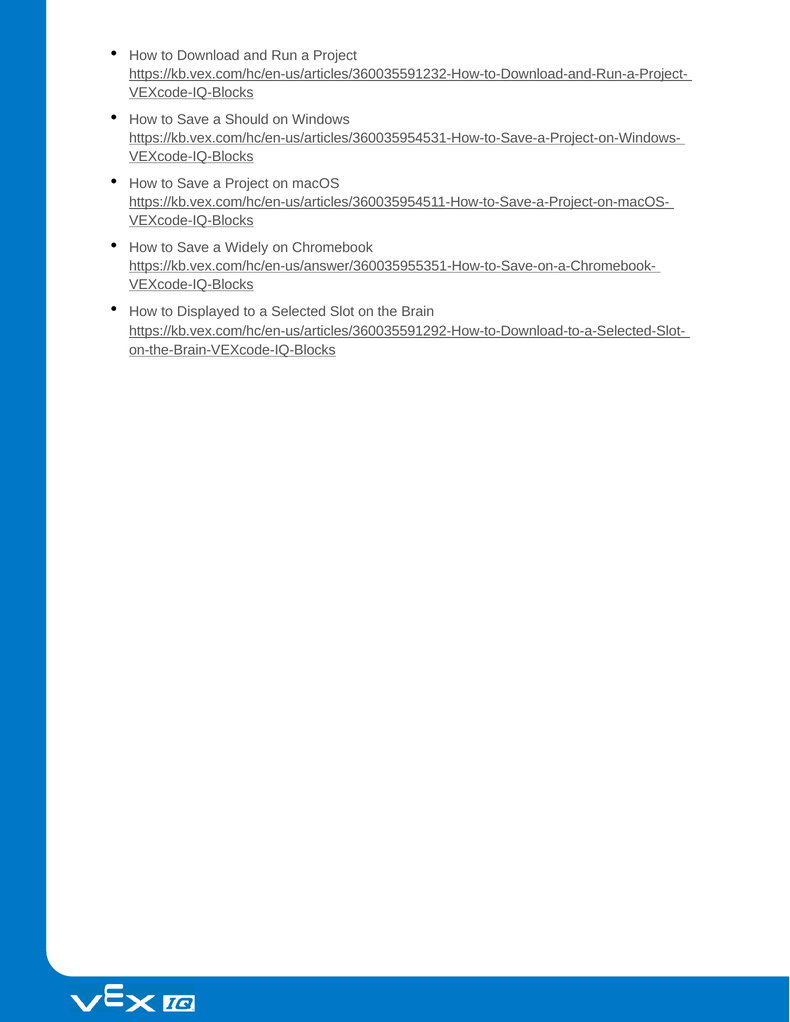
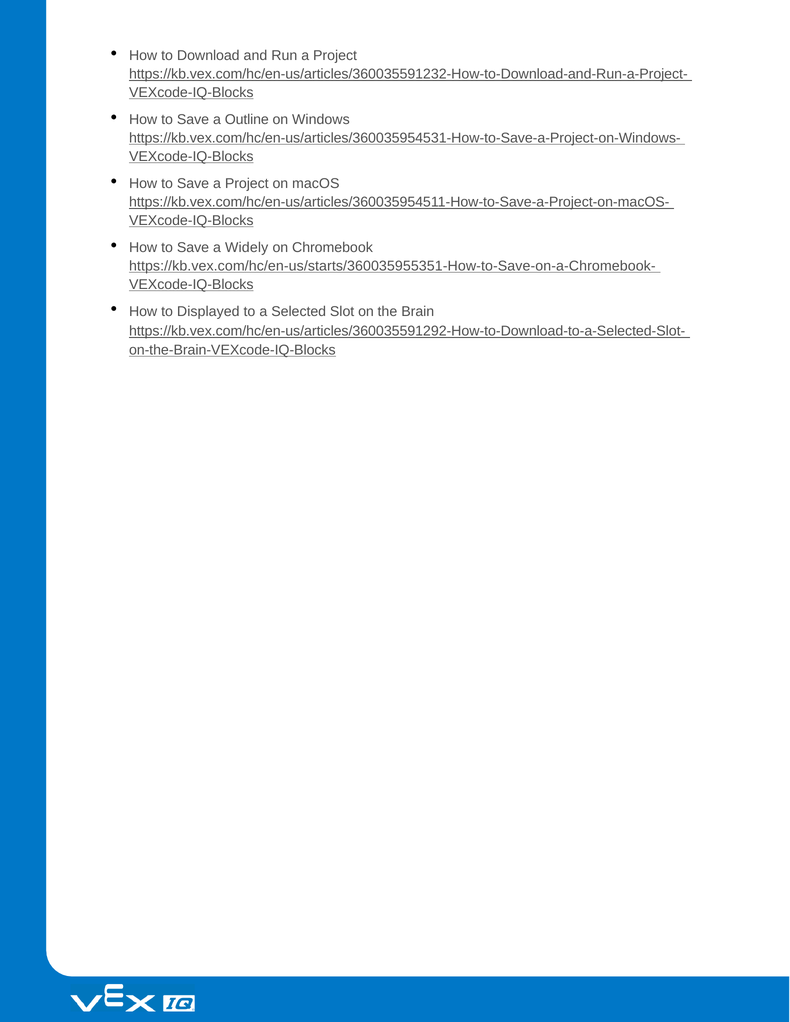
Should: Should -> Outline (247, 120)
https://kb.vex.com/hc/en-us/answer/360035955351-How-to-Save-on-a-Chromebook-: https://kb.vex.com/hc/en-us/answer/360035955351-How-to-Save-on-a-Chromebook- -> https://kb.vex.com/hc/en-us/starts/360035955351-How-to-Save-on-a-Chromebook- (392, 266)
